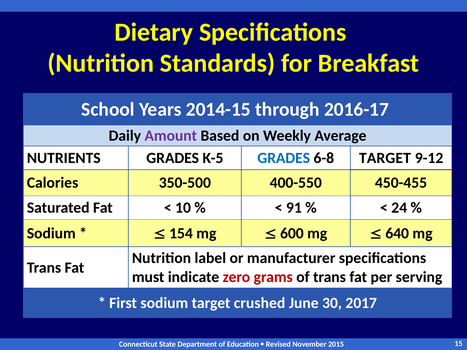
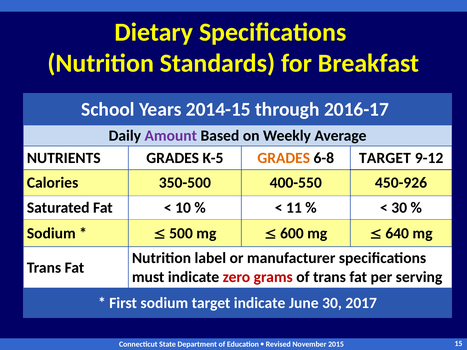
GRADES colour: blue -> orange (284, 158)
450-455: 450-455 -> 450-926 (401, 183)
91: 91 -> 11 (294, 208)
24: 24 -> 30 (399, 208)
154: 154 -> 500 (181, 233)
target crushed: crushed -> indicate (260, 303)
